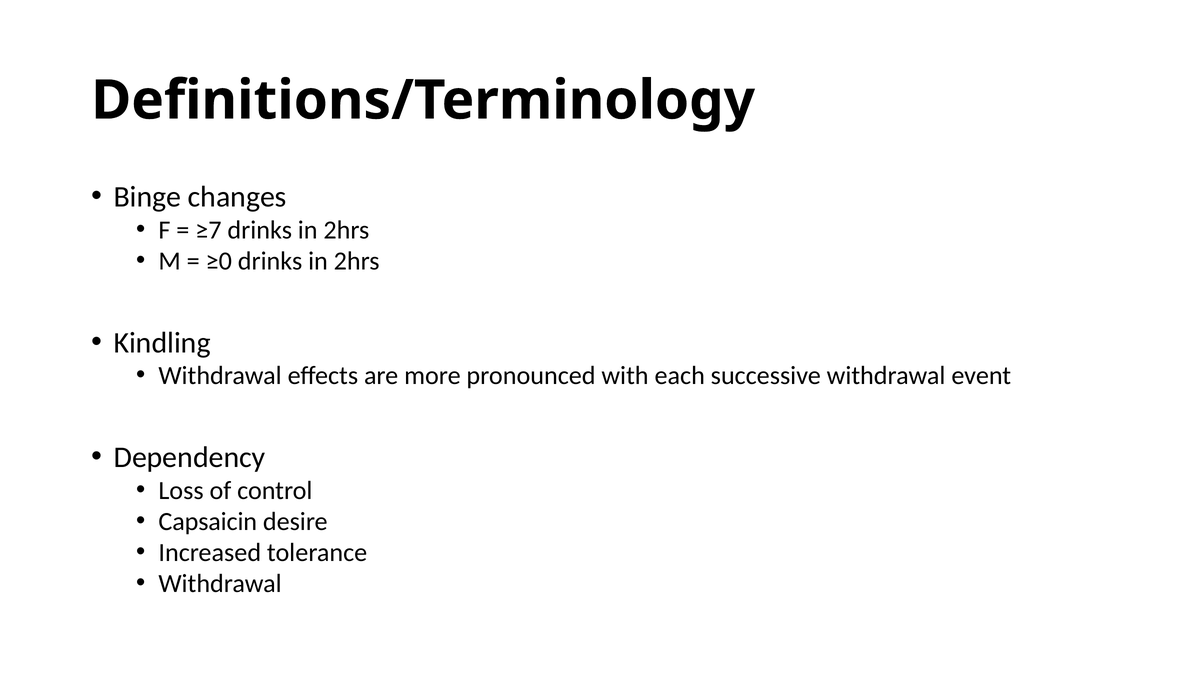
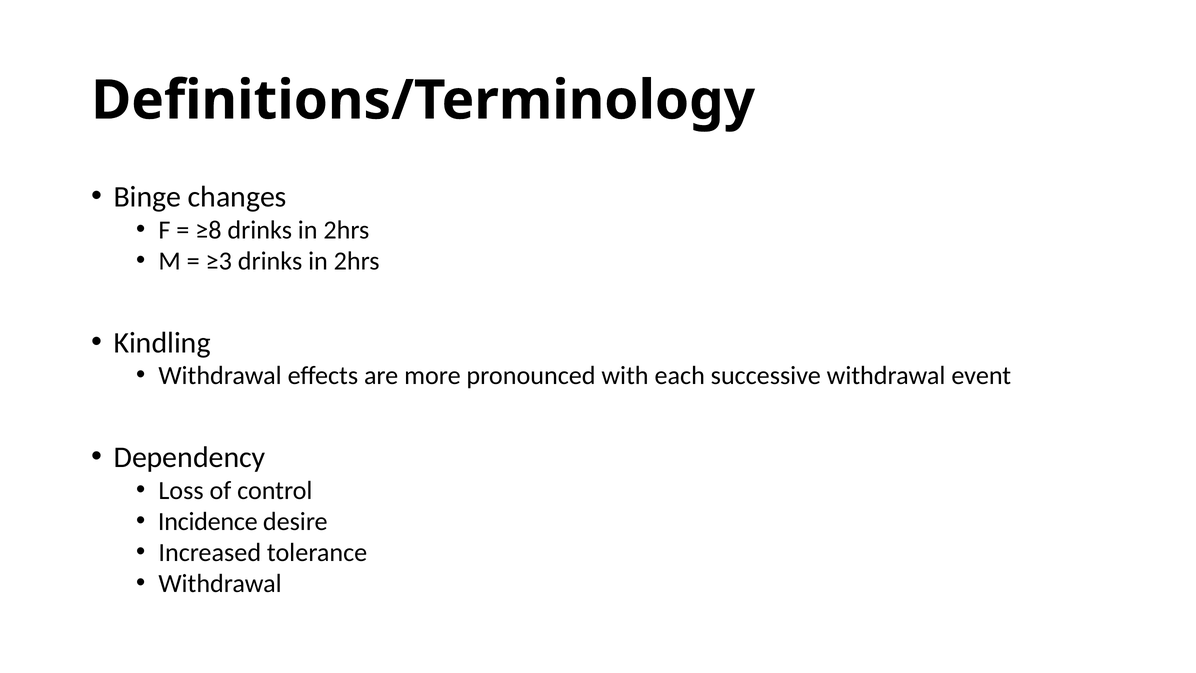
≥7: ≥7 -> ≥8 (208, 230)
≥0: ≥0 -> ≥3 (219, 261)
Capsaicin: Capsaicin -> Incidence (208, 521)
